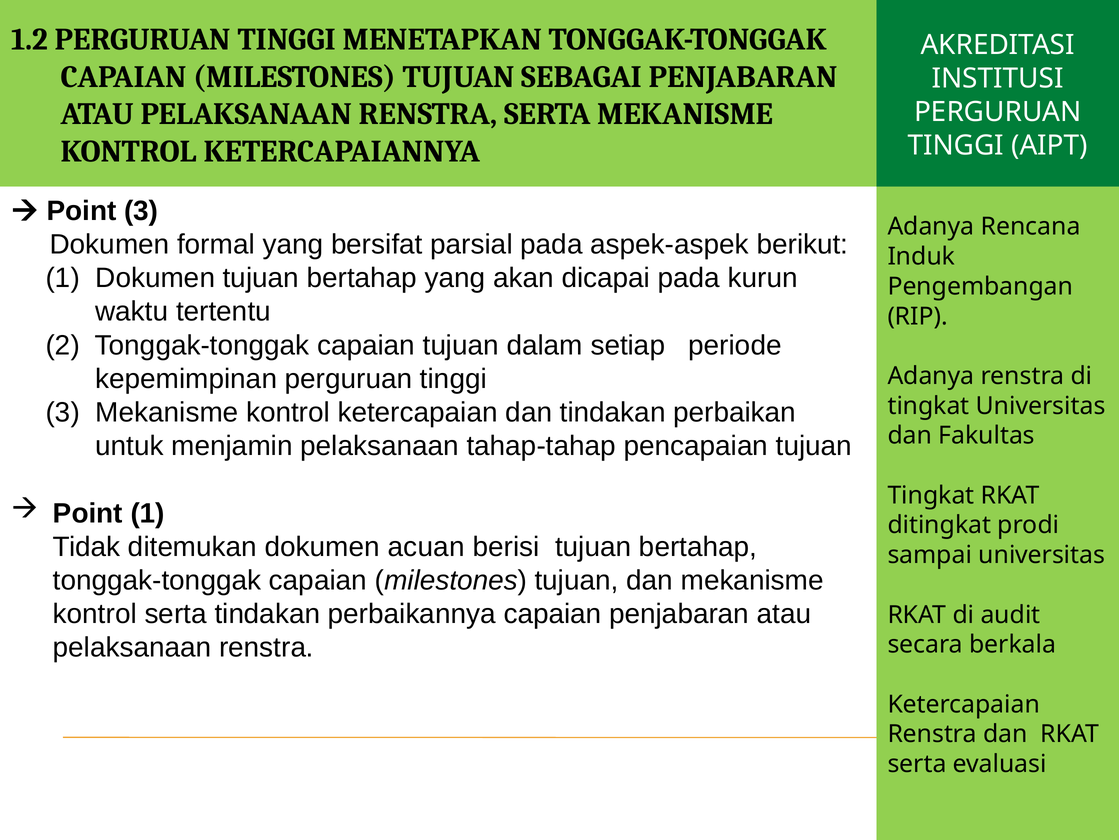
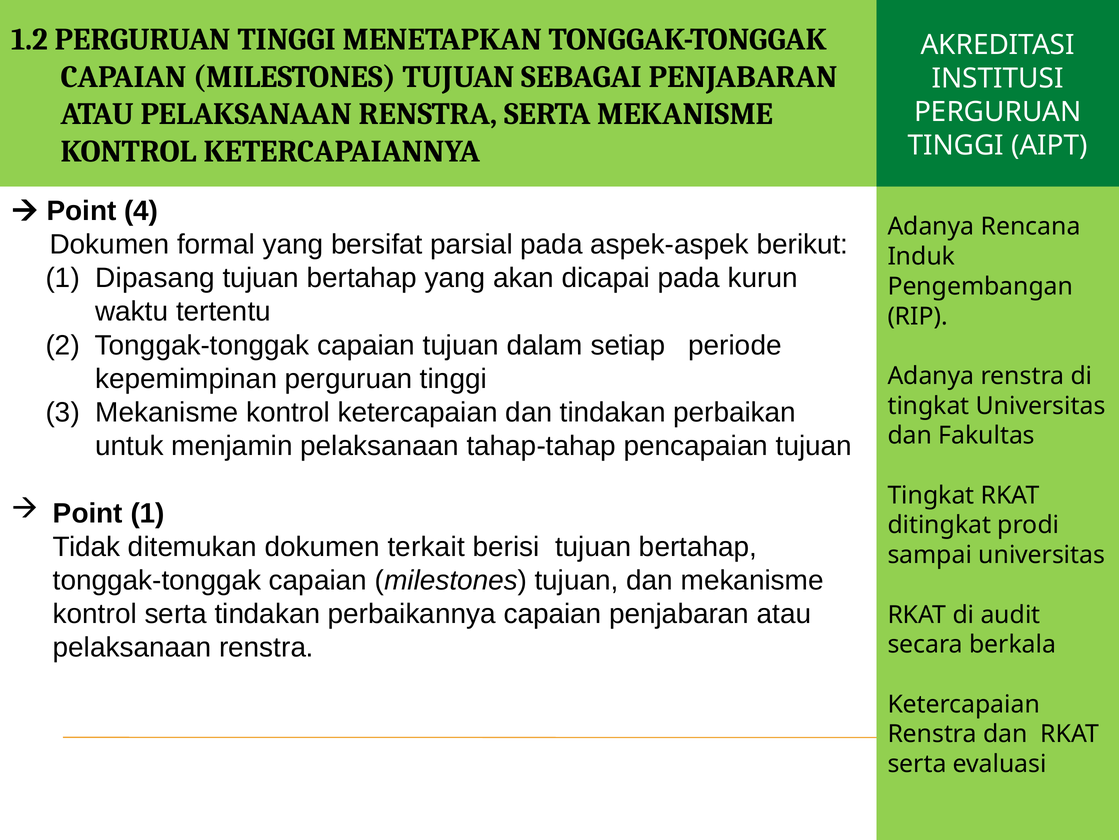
Point 3: 3 -> 4 (141, 211)
1 Dokumen: Dokumen -> Dipasang (155, 278)
acuan: acuan -> terkait (426, 546)
